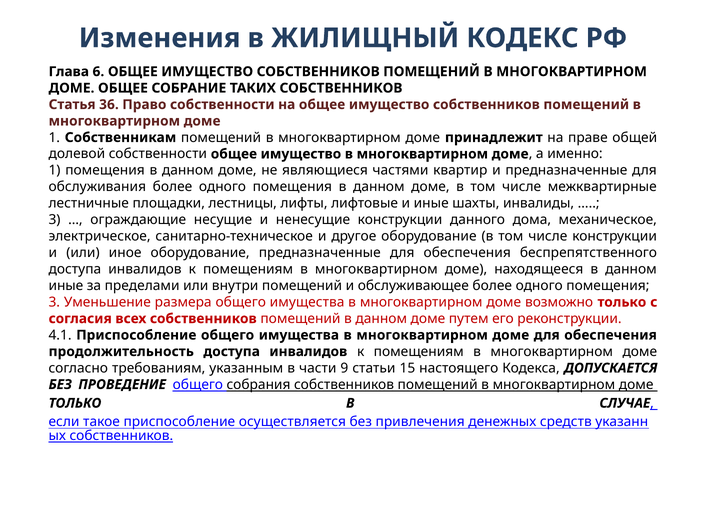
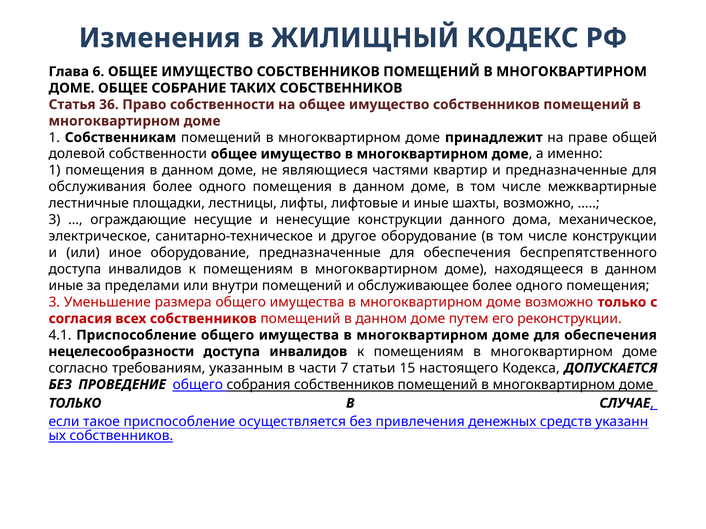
шахты инвалиды: инвалиды -> возможно (539, 204)
продолжительность: продолжительность -> нецелесообразности (121, 352)
9: 9 -> 7 (344, 368)
